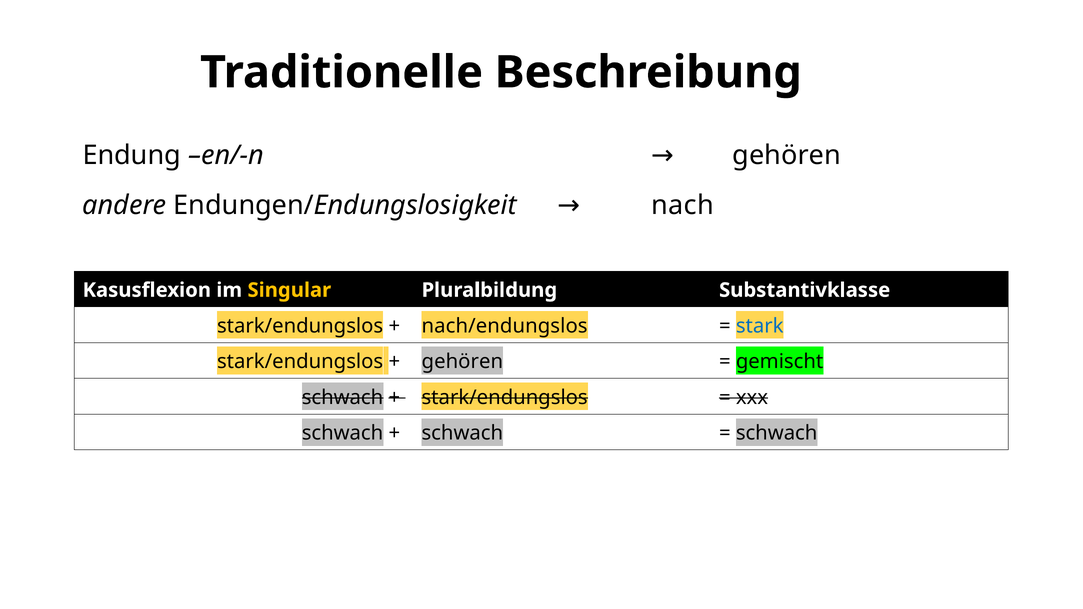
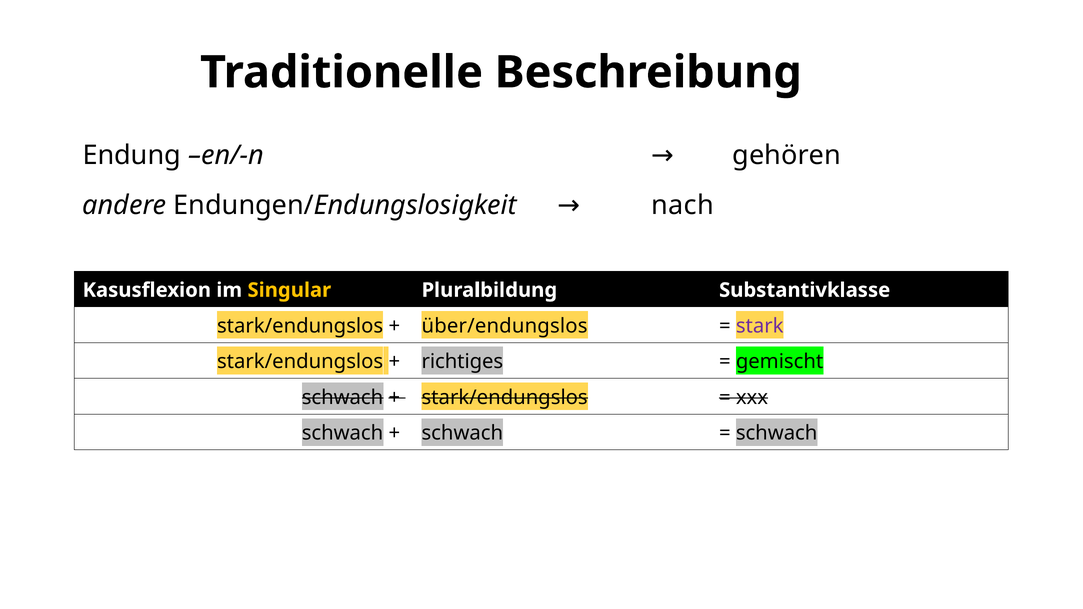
nach/endungslos: nach/endungslos -> über/endungslos (505, 326)
stark colour: blue -> purple (760, 326)
gehören: gehören -> richtiges (462, 362)
